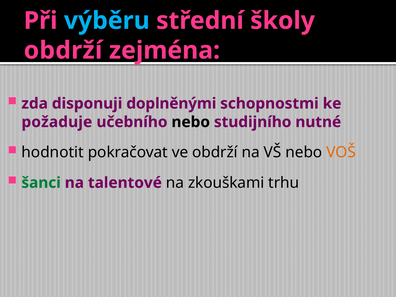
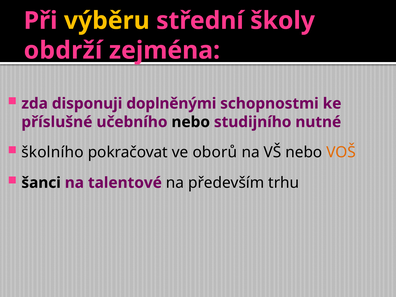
výběru colour: light blue -> yellow (107, 21)
požaduje: požaduje -> příslušné (57, 122)
hodnotit: hodnotit -> školního (53, 152)
ve obdrží: obdrží -> oborů (215, 152)
šanci colour: green -> black (41, 183)
zkouškami: zkouškami -> především (226, 183)
